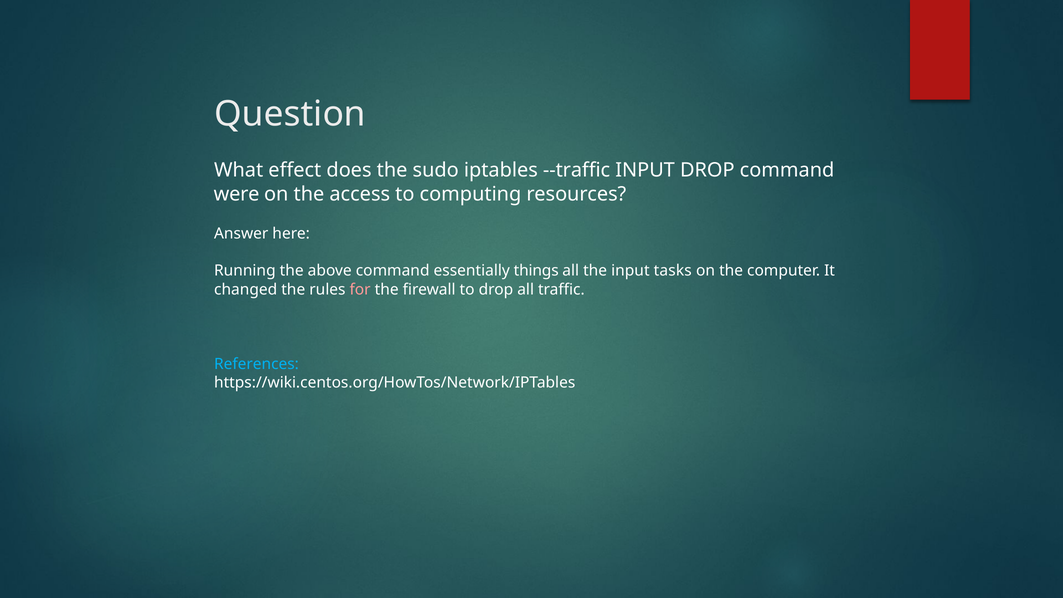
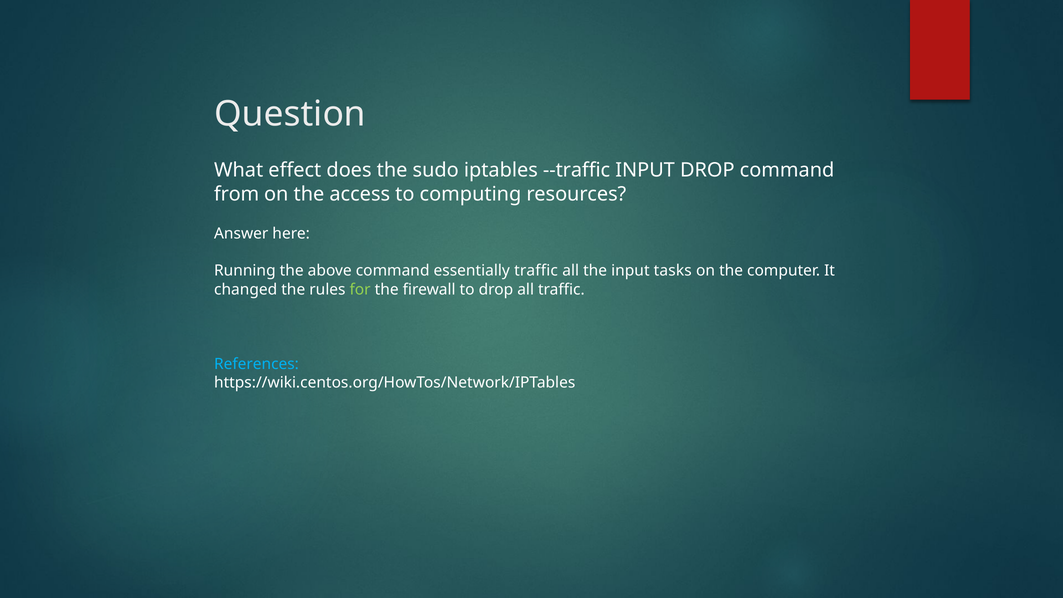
were: were -> from (237, 194)
essentially things: things -> traffic (536, 271)
for colour: pink -> light green (360, 289)
